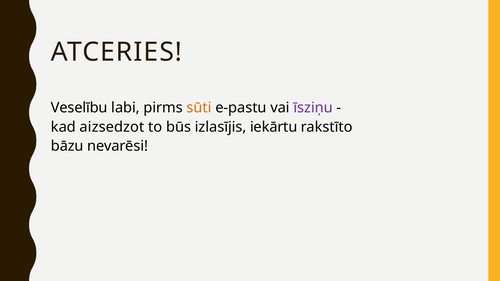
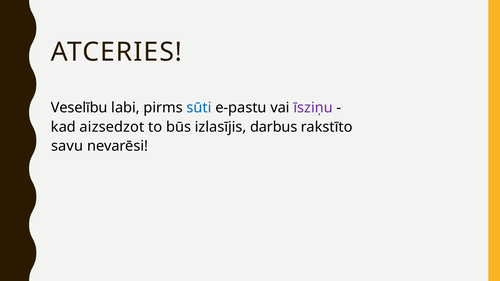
sūti colour: orange -> blue (199, 108)
iekārtu: iekārtu -> darbus (274, 127)
bāzu: bāzu -> savu (67, 146)
